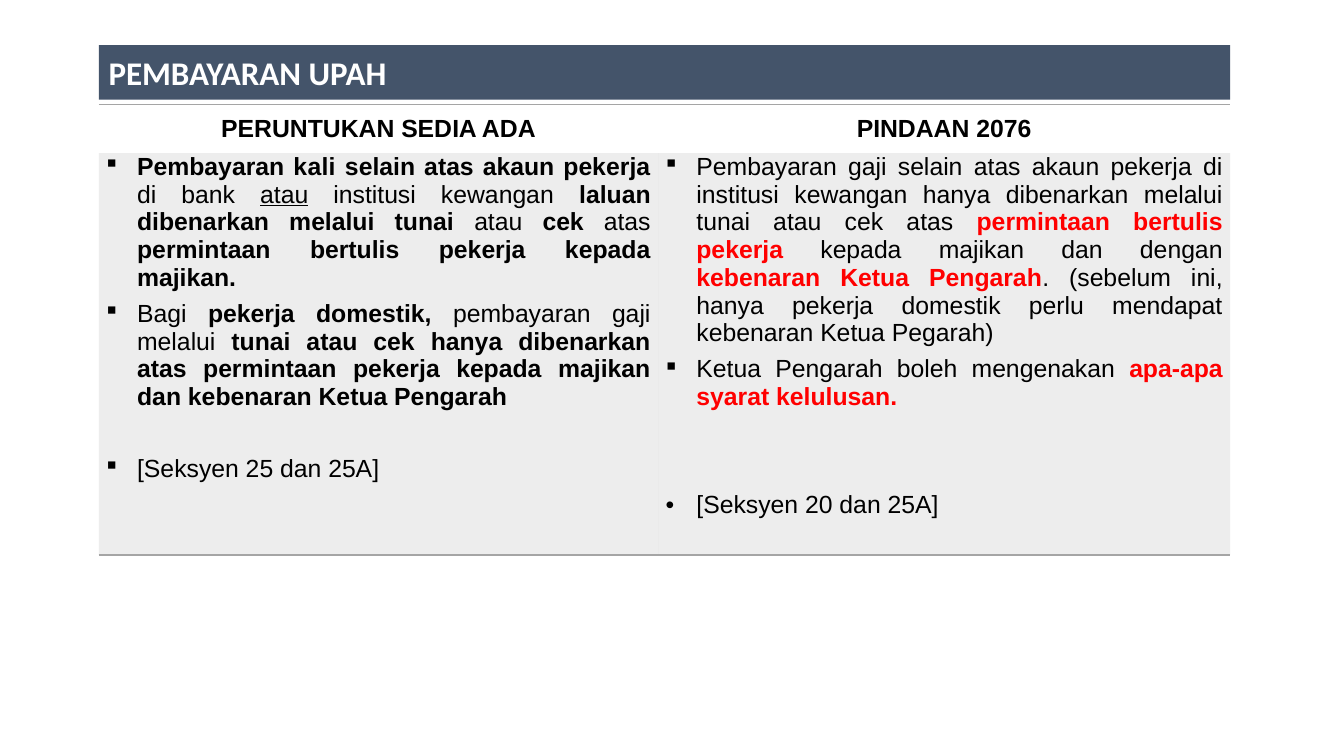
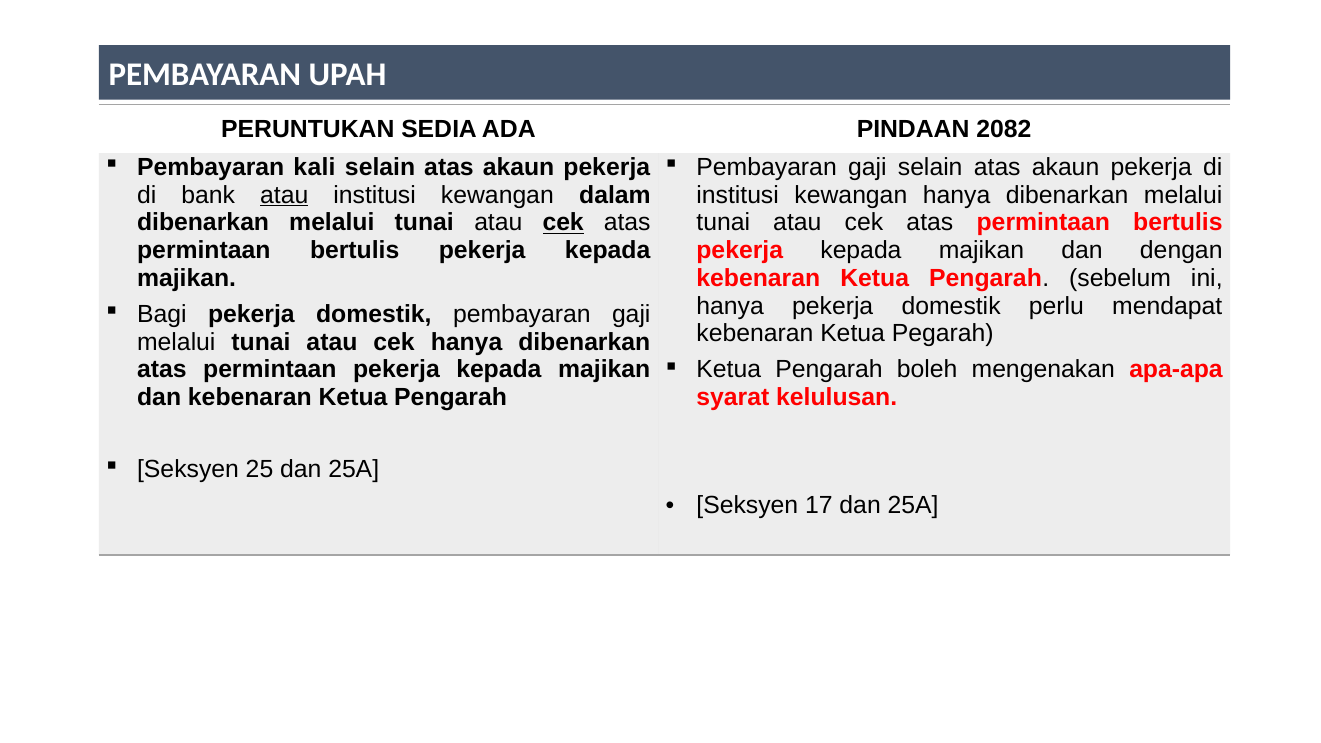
2076: 2076 -> 2082 (1004, 129)
laluan: laluan -> dalam (615, 195)
cek underline: none -> present (563, 223)
20: 20 -> 17 (819, 505)
